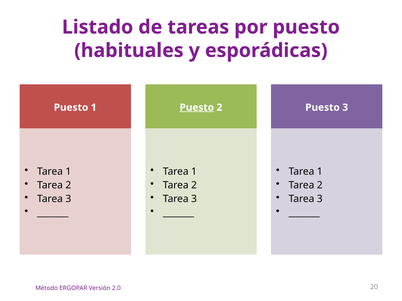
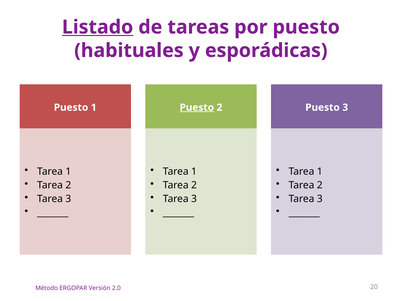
Listado underline: none -> present (98, 27)
